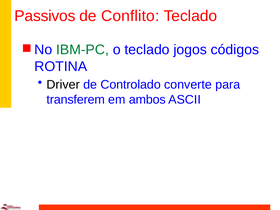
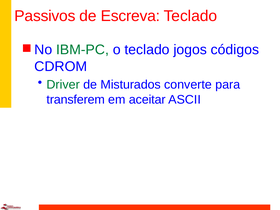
Conflito: Conflito -> Escreva (130, 16)
ROTINA: ROTINA -> CDROM (61, 66)
Driver colour: black -> green (63, 85)
Controlado: Controlado -> Misturados (131, 85)
ambos: ambos -> aceitar (147, 100)
